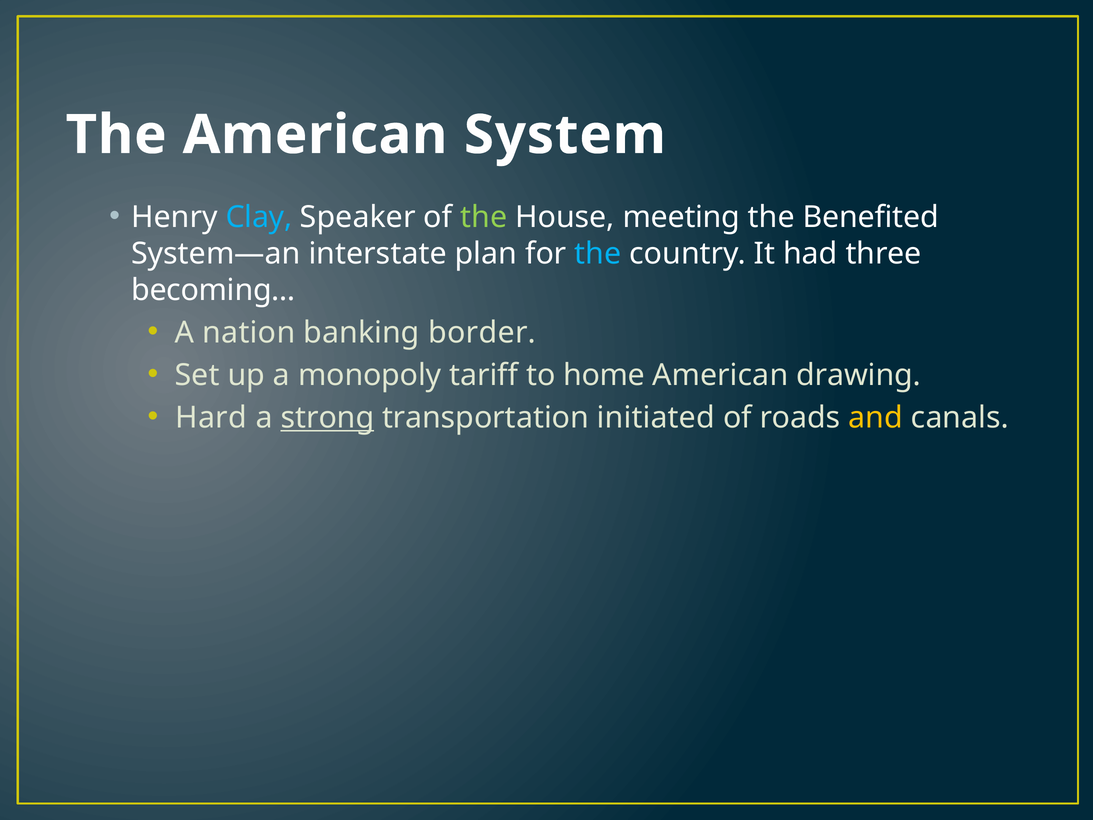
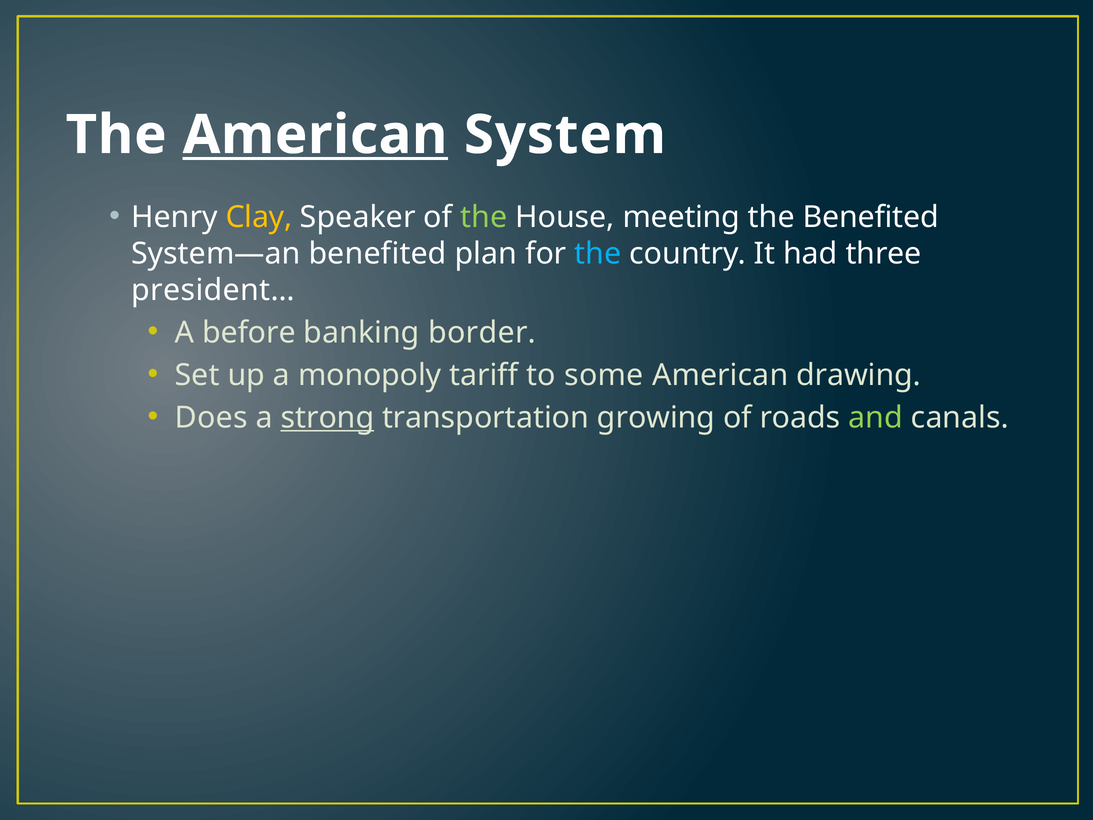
American underline: none -> present (315, 135)
Clay colour: light blue -> yellow (259, 217)
System—an interstate: interstate -> benefited (378, 254)
becoming…: becoming… -> president… (213, 290)
nation: nation -> before (249, 333)
home: home -> some (604, 375)
Hard: Hard -> Does (211, 418)
initiated: initiated -> growing (656, 418)
and colour: yellow -> light green (876, 418)
